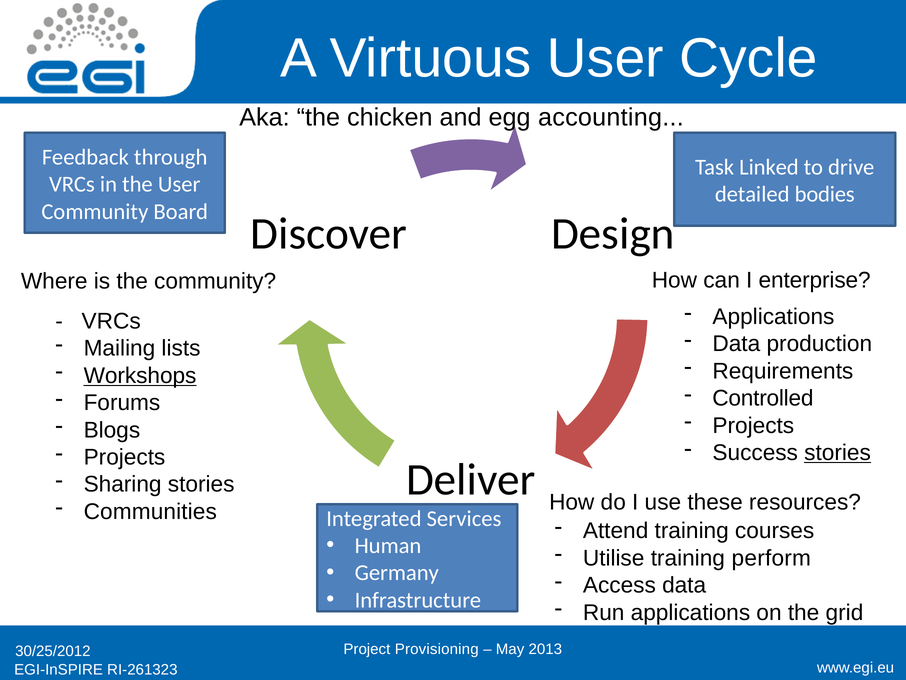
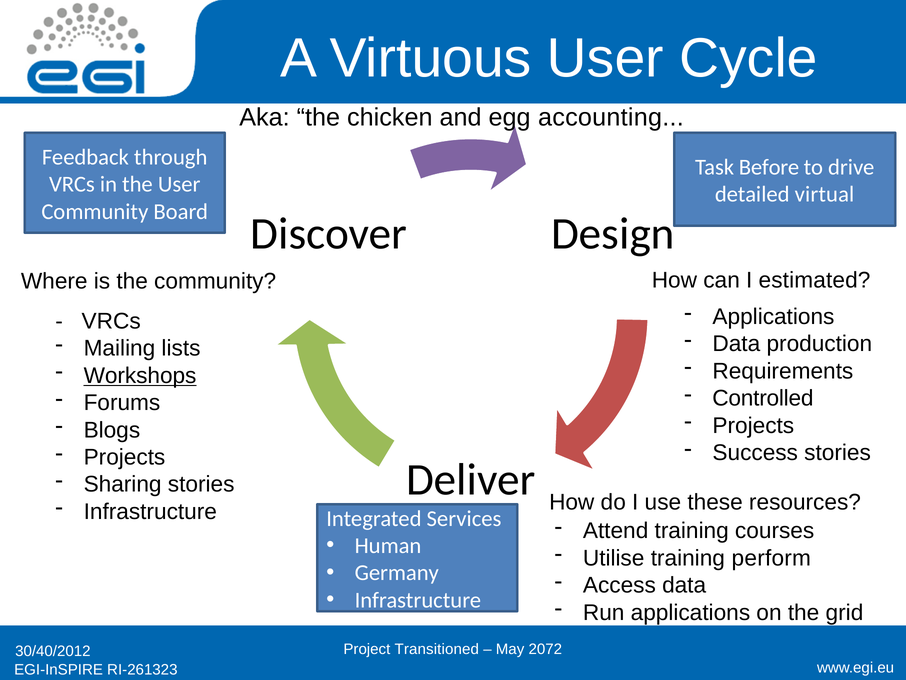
Linked: Linked -> Before (769, 167)
bodies: bodies -> virtual (825, 194)
enterprise: enterprise -> estimated (815, 280)
stories underline: present -> none (838, 452)
Communities: Communities -> Infrastructure (150, 511)
30/25/2012: 30/25/2012 -> 30/40/2012 (53, 651)
Provisioning: Provisioning -> Transitioned (437, 649)
2013: 2013 -> 2072 (545, 649)
